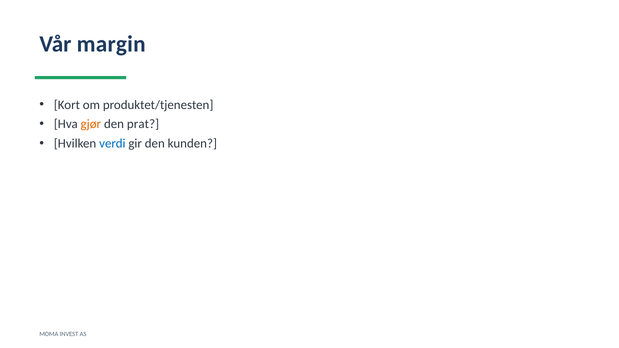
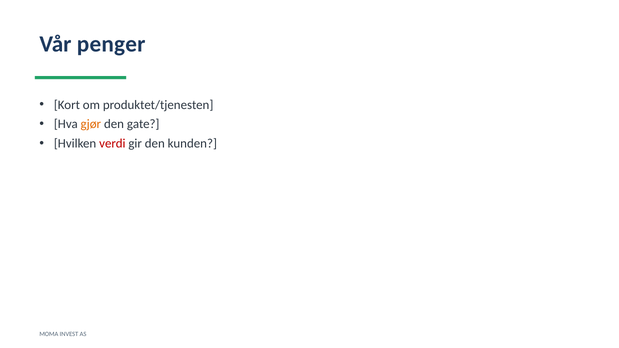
margin: margin -> penger (111, 44)
prat: prat -> gate (143, 124)
verdi colour: blue -> red (112, 144)
